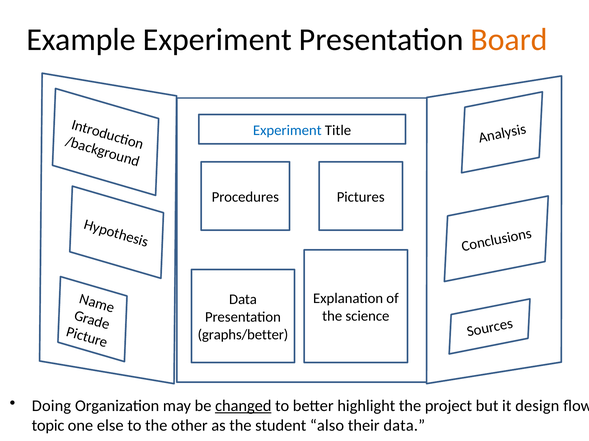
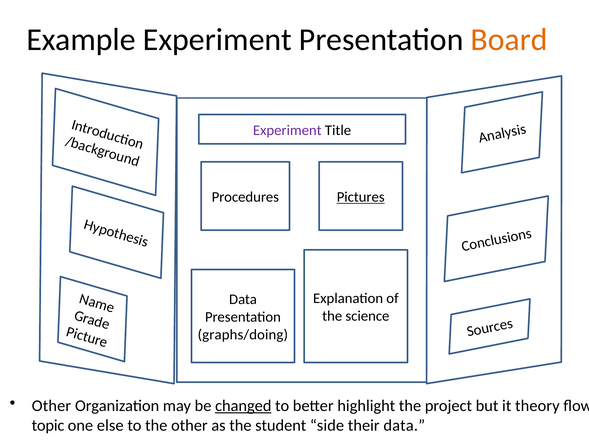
Experiment colour: blue -> purple (287, 130)
Pictures underline: none -> present (361, 197)
graphs/better: graphs/better -> graphs/doing (243, 335)
Doing: Doing -> Other (51, 407)
design: design -> theory (537, 407)
also: also -> side (327, 426)
